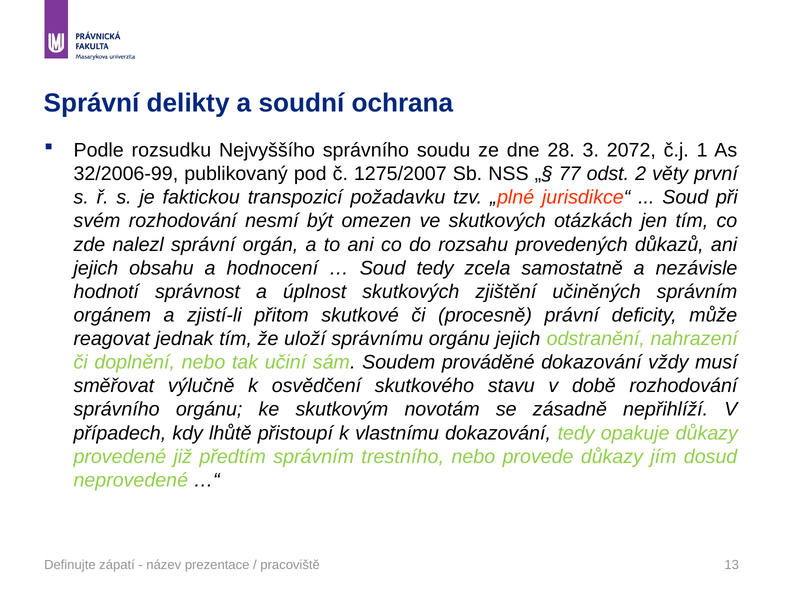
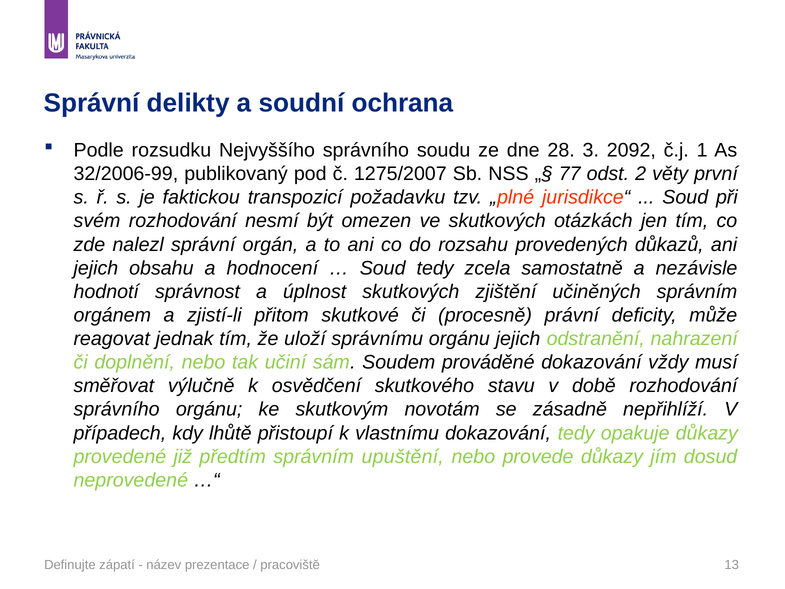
2072: 2072 -> 2092 (631, 150)
trestního: trestního -> upuštění (403, 456)
